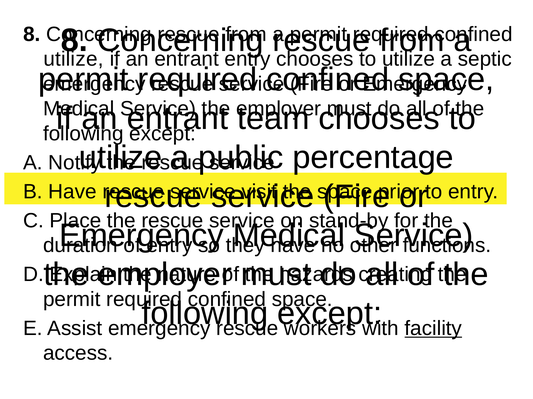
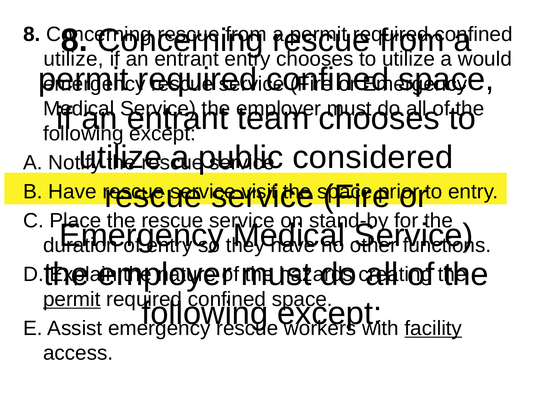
septic: septic -> would (485, 59)
percentage: percentage -> considered (373, 158)
permit underline: none -> present (72, 300)
